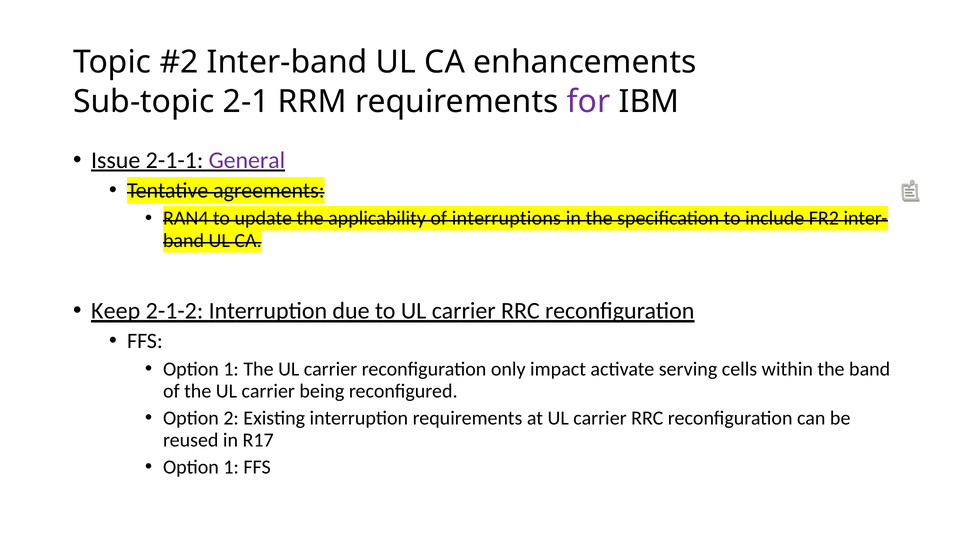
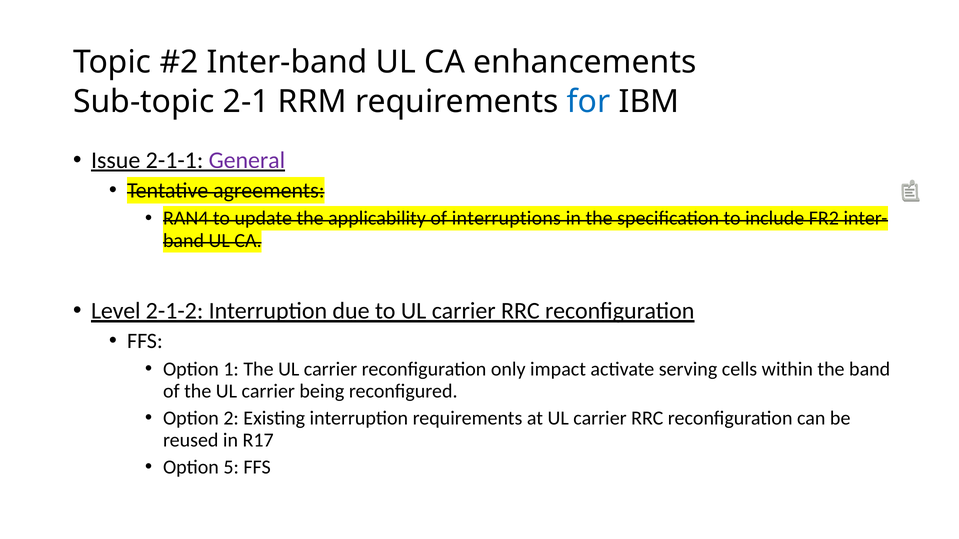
for colour: purple -> blue (589, 102)
Keep: Keep -> Level (116, 311)
1: 1 -> 5 (231, 467)
